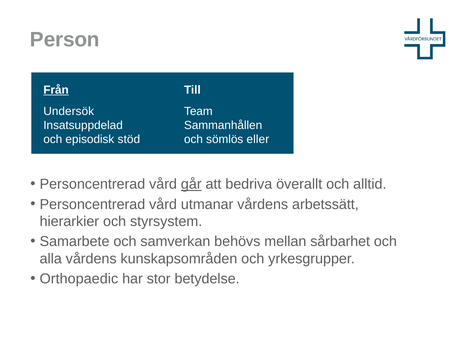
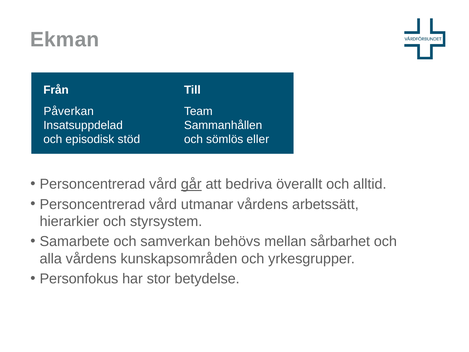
Person: Person -> Ekman (65, 40)
Från underline: present -> none (56, 90)
Undersök: Undersök -> Påverkan (69, 111)
Orthopaedic: Orthopaedic -> Personfokus (79, 279)
